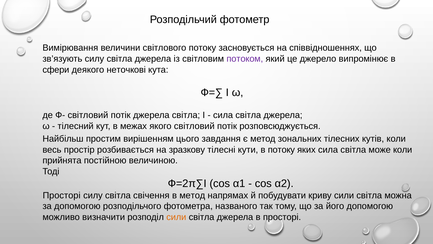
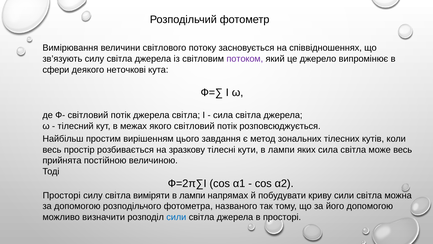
кути в потоку: потоку -> лампи (281, 150)
може коли: коли -> весь (403, 150)
свічення: свічення -> виміряти (151, 195)
метод: метод -> лампи (192, 195)
сили colour: orange -> blue (176, 217)
